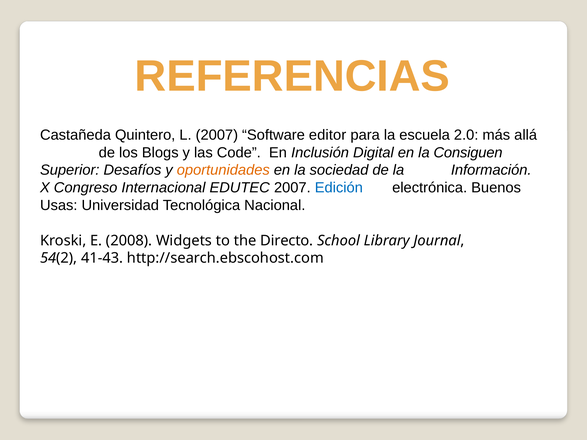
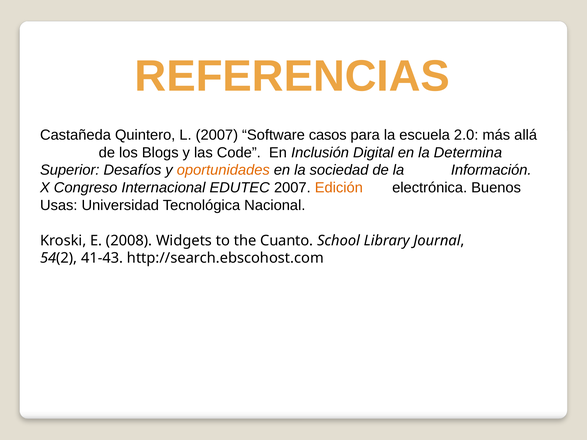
editor: editor -> casos (328, 135)
Consiguen: Consiguen -> Determina (468, 153)
Edición colour: blue -> orange (339, 188)
Directo: Directo -> Cuanto (287, 241)
